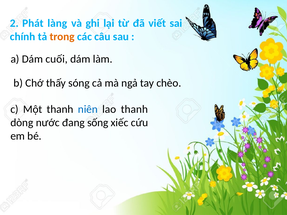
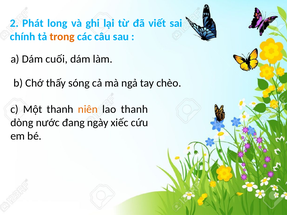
làng: làng -> long (57, 23)
niên colour: blue -> orange (88, 109)
sống: sống -> ngày (98, 123)
